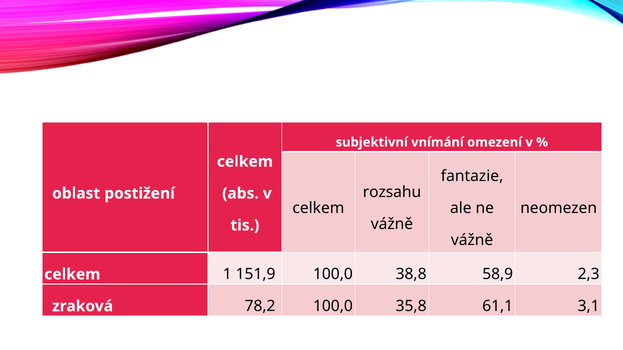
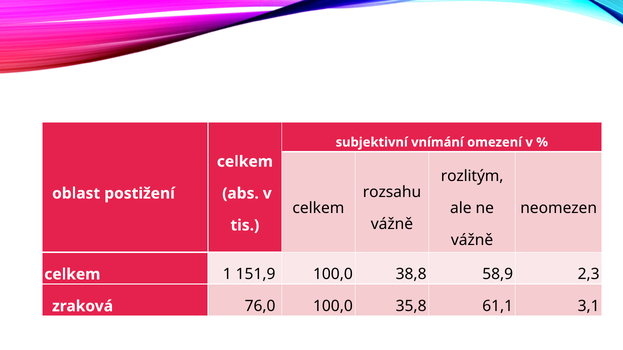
fantazie: fantazie -> rozlitým (472, 176)
78,2: 78,2 -> 76,0 (260, 307)
